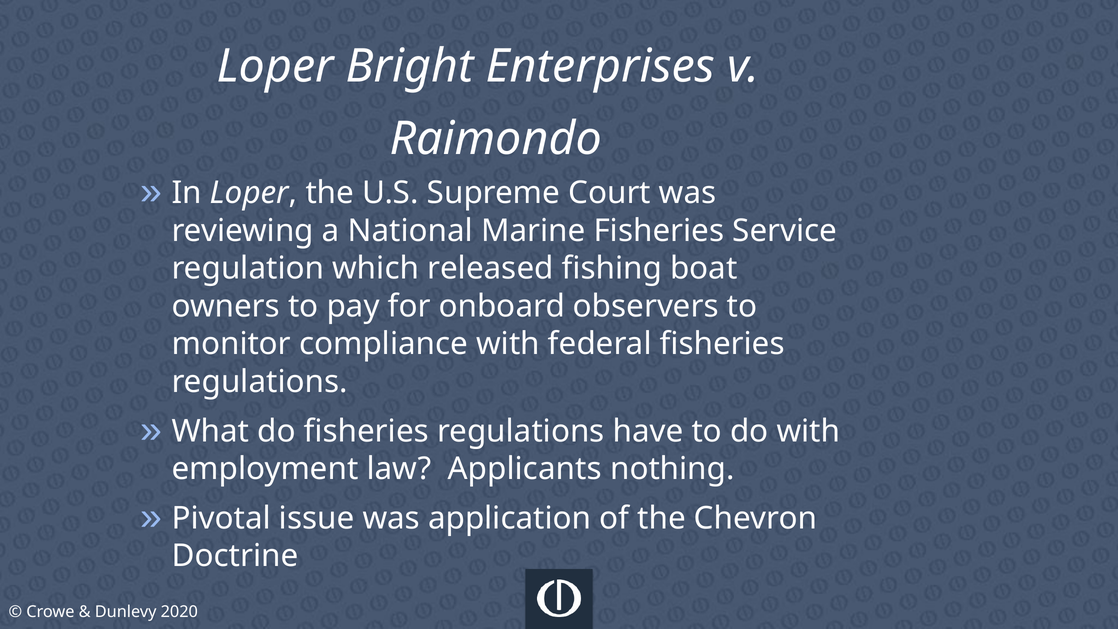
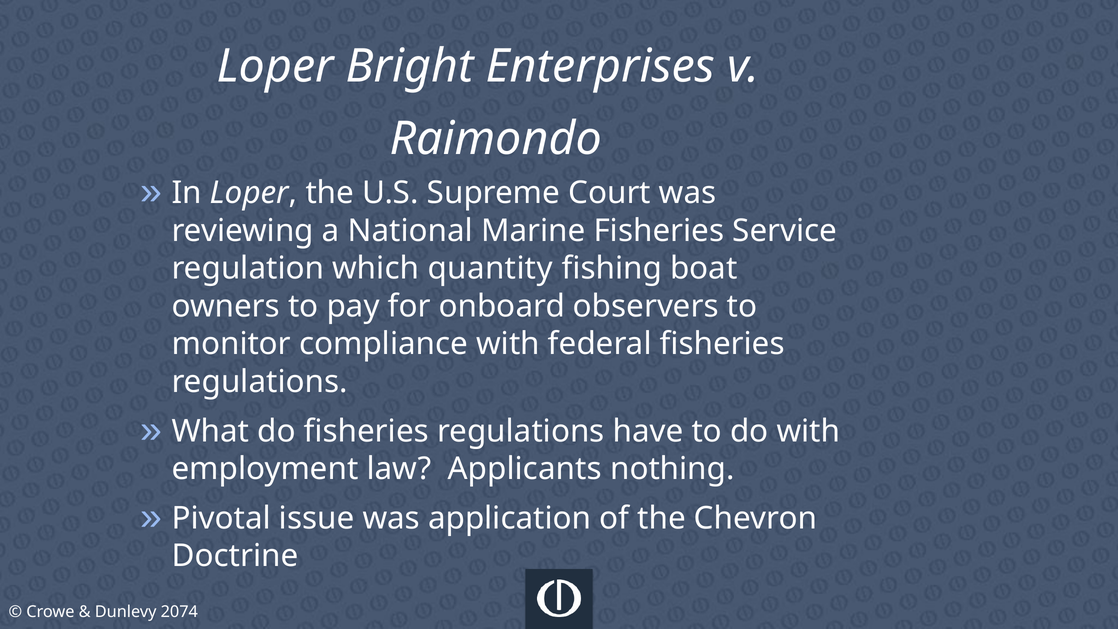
released: released -> quantity (490, 268)
2020: 2020 -> 2074 (179, 612)
